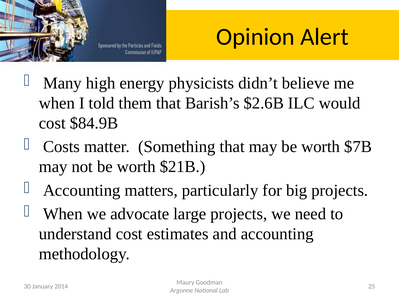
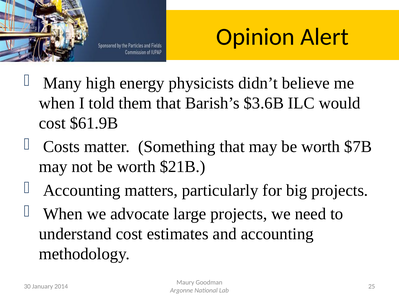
$2.6B: $2.6B -> $3.6B (264, 103)
$84.9B: $84.9B -> $61.9B (94, 123)
